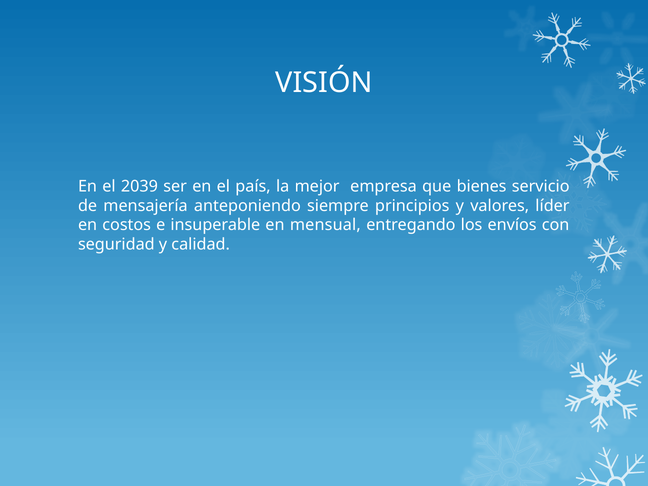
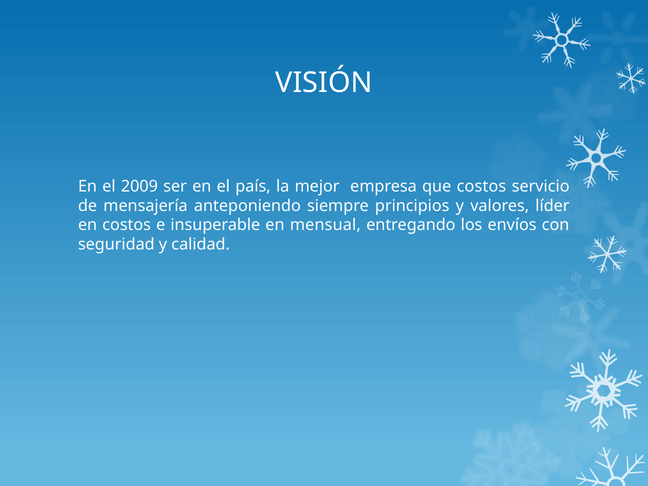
2039: 2039 -> 2009 (139, 186)
que bienes: bienes -> costos (481, 186)
